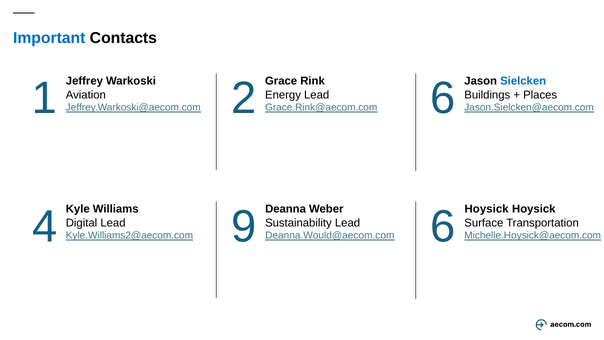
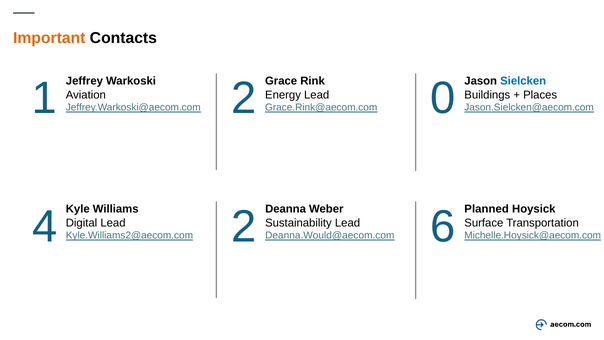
Important colour: blue -> orange (49, 38)
Grace.Rink@aecom.com 6: 6 -> 0 (443, 98)
Kyle.Williams2@aecom.com 9: 9 -> 2 (244, 227)
6 Hoysick: Hoysick -> Planned (487, 209)
